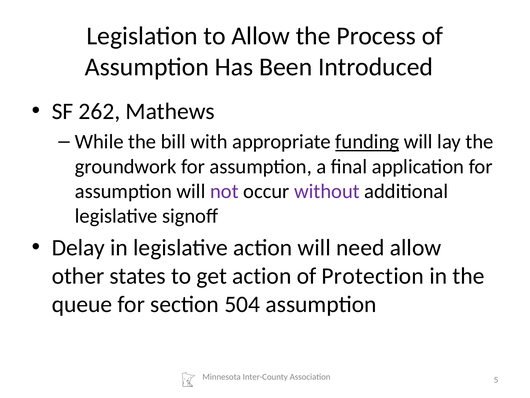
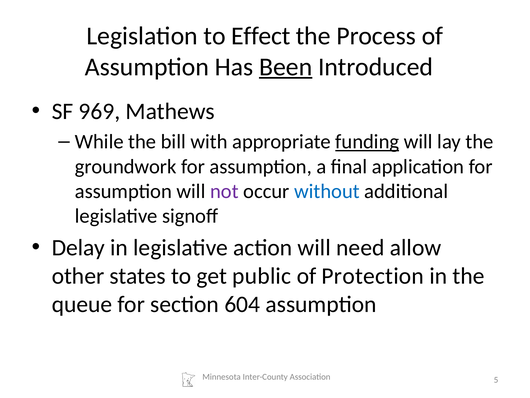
to Allow: Allow -> Effect (261, 36)
Been underline: none -> present (286, 67)
262: 262 -> 969 (99, 111)
without colour: purple -> blue (327, 191)
get action: action -> public (262, 276)
504: 504 -> 604 (242, 304)
